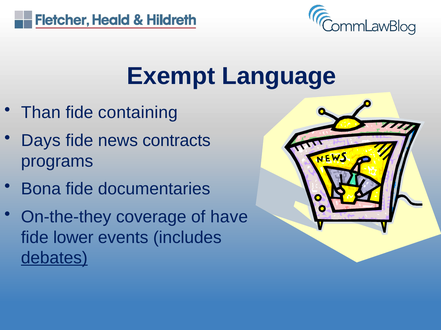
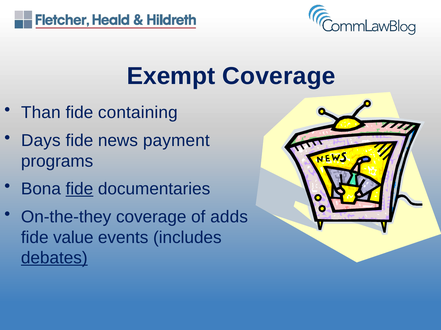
Exempt Language: Language -> Coverage (279, 76)
contracts: contracts -> payment (176, 141)
fide underline: none -> present (79, 189)
have: have -> adds (229, 217)
lower: lower -> value (73, 238)
